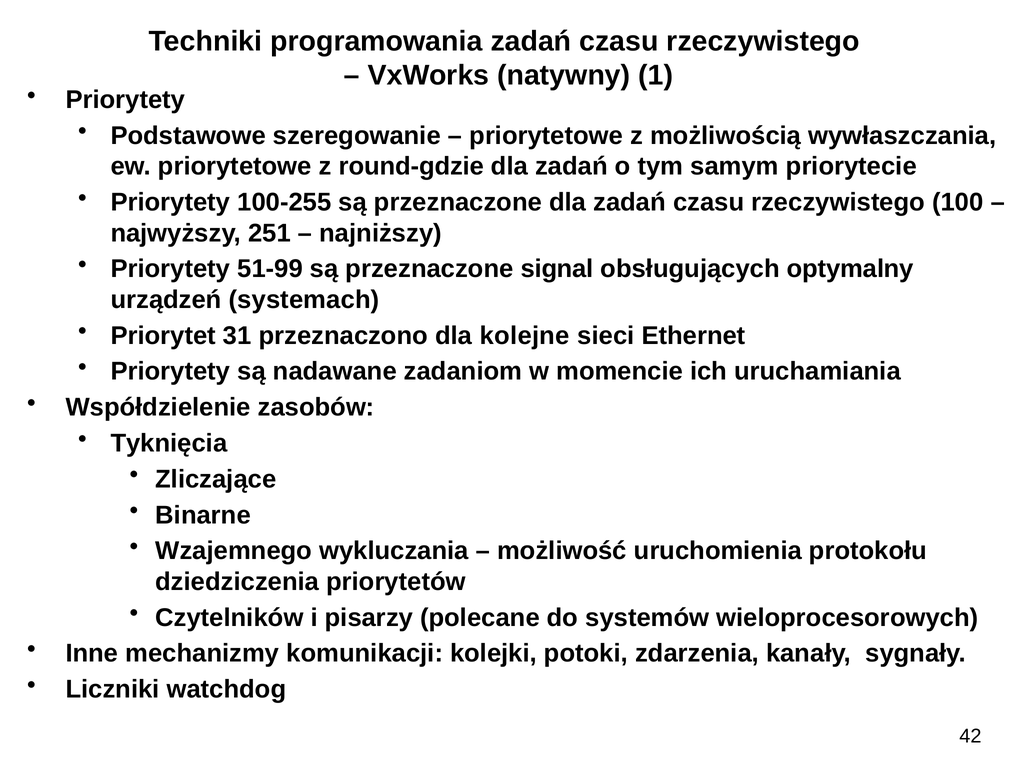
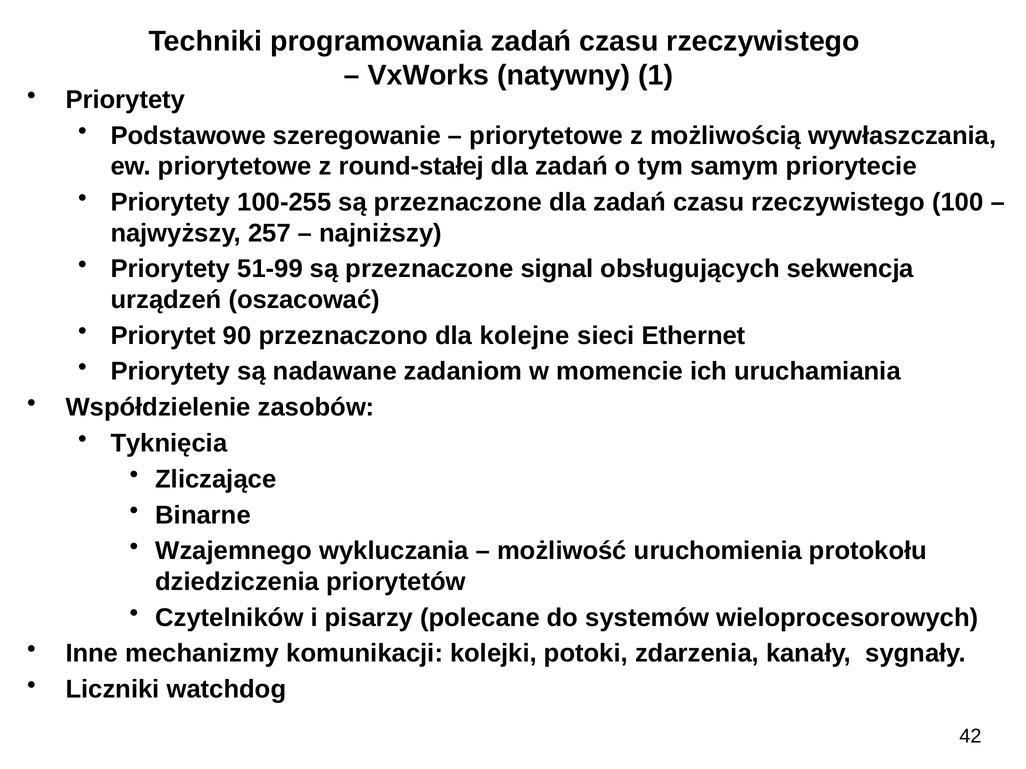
round-gdzie: round-gdzie -> round-stałej (411, 167)
251: 251 -> 257 (269, 233)
optymalny: optymalny -> sekwencja (850, 269)
systemach: systemach -> oszacować (304, 300)
31: 31 -> 90 (237, 336)
